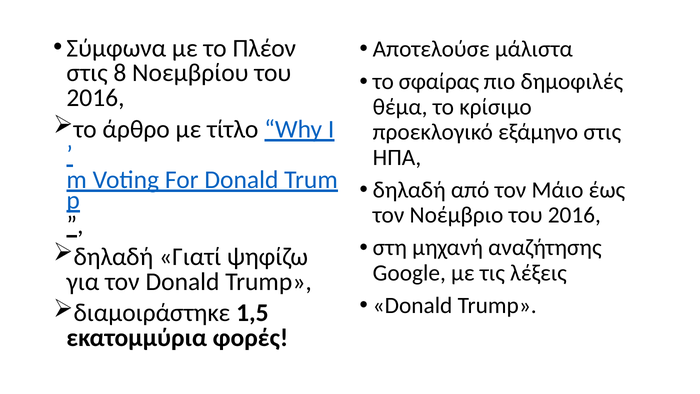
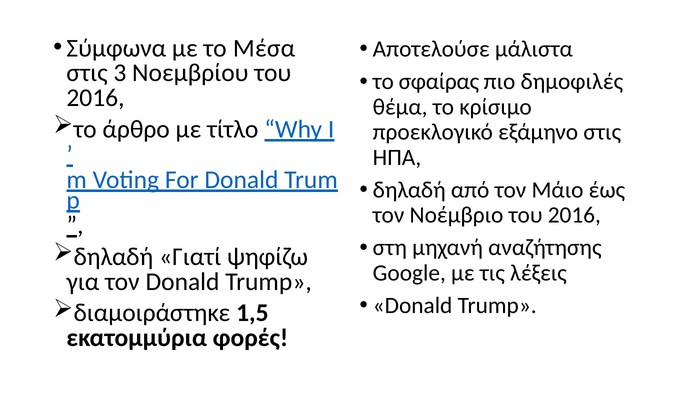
Πλέον: Πλέον -> Μέσα (264, 48)
8: 8 -> 3 (120, 73)
